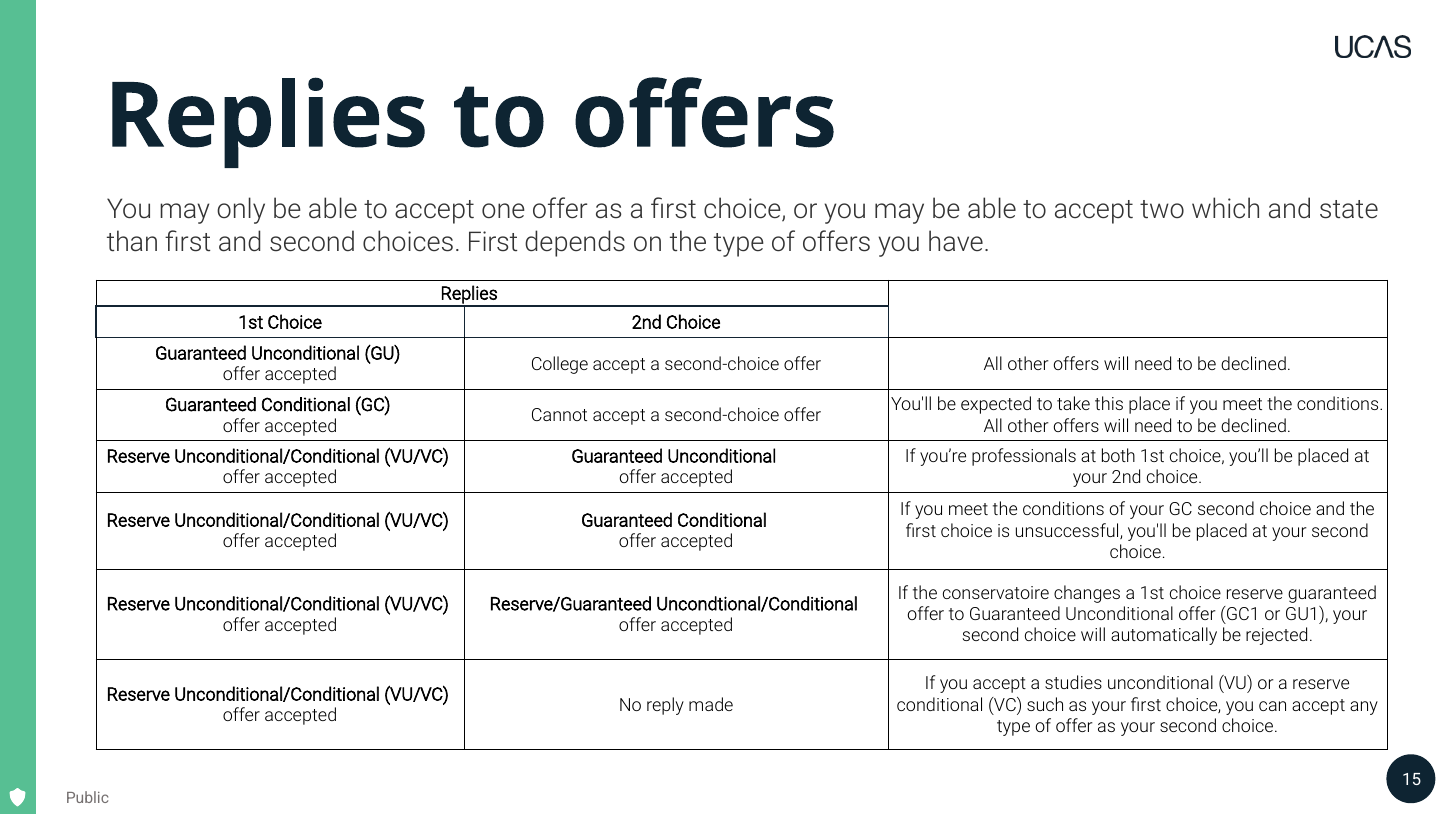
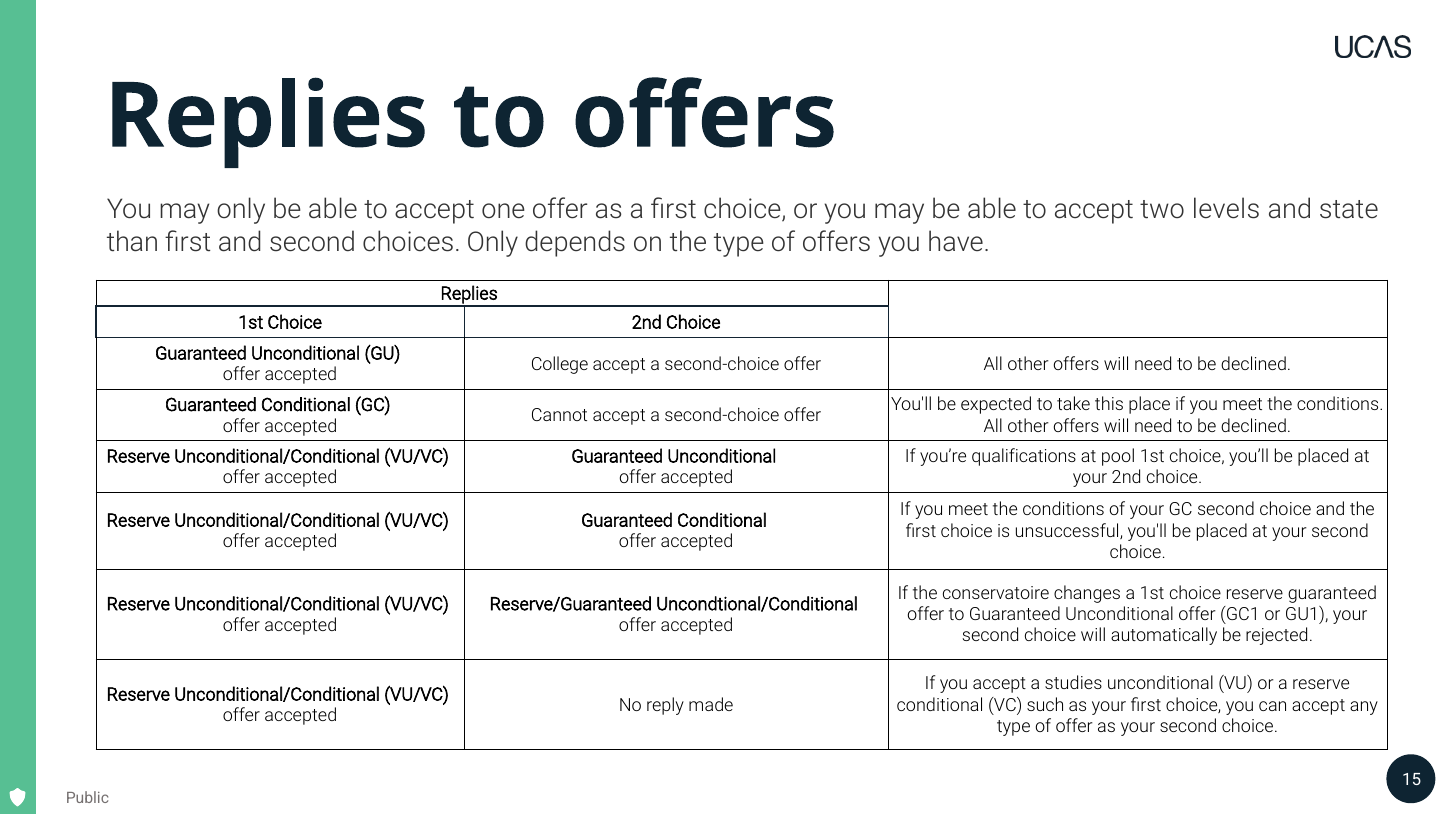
which: which -> levels (1226, 210)
choices First: First -> Only (492, 242)
professionals: professionals -> qualifications (1024, 456)
both: both -> pool (1118, 456)
